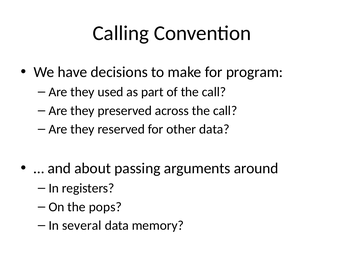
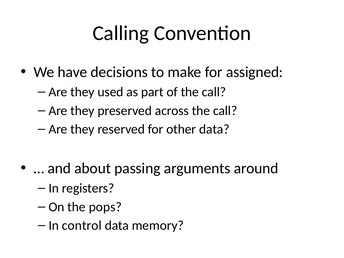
program: program -> assigned (255, 72)
several: several -> control (82, 226)
